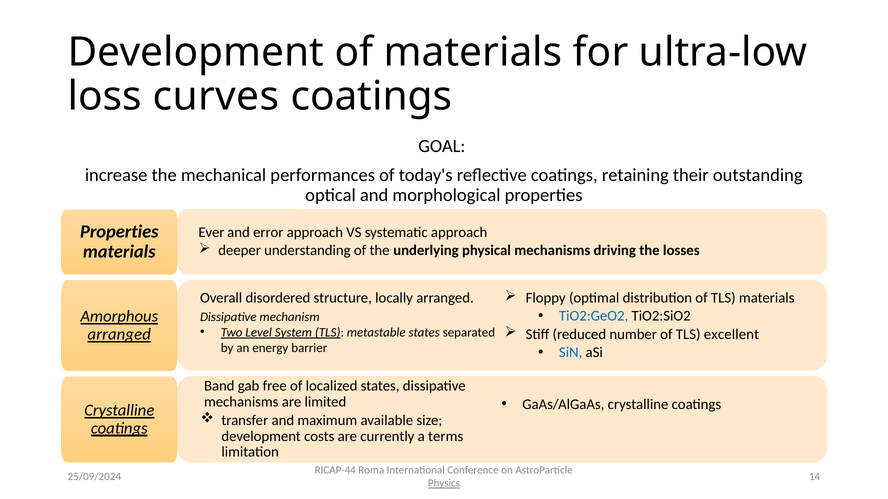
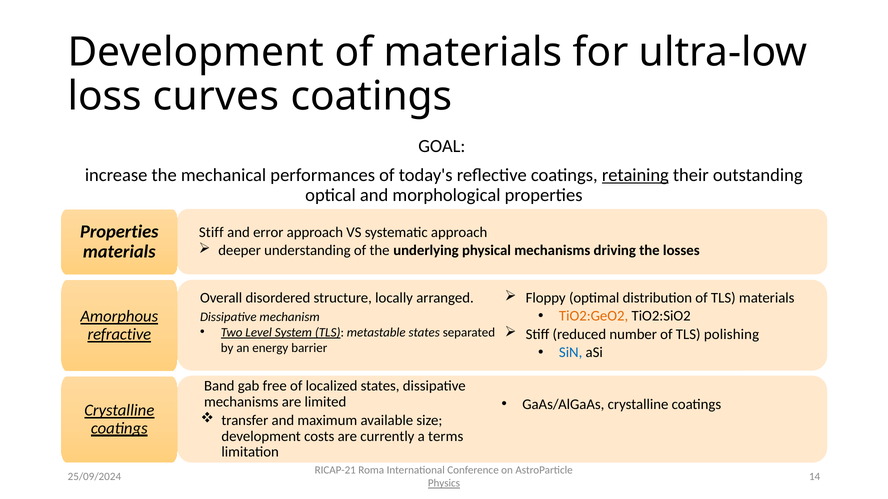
retaining underline: none -> present (635, 175)
Ever: Ever -> Stiff (211, 233)
TiO2:GeO2 colour: blue -> orange (594, 316)
excellent: excellent -> polishing (732, 335)
arranged: arranged -> refractive (119, 335)
RICAP-44: RICAP-44 -> RICAP-21 (335, 470)
